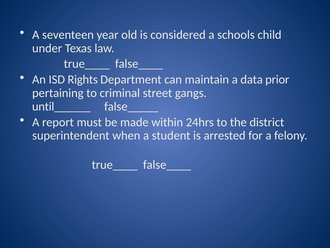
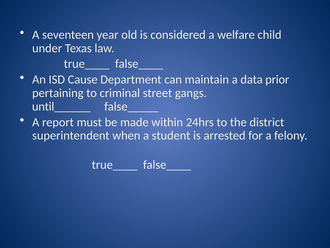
schools: schools -> welfare (236, 35)
Rights: Rights -> Cause (83, 79)
